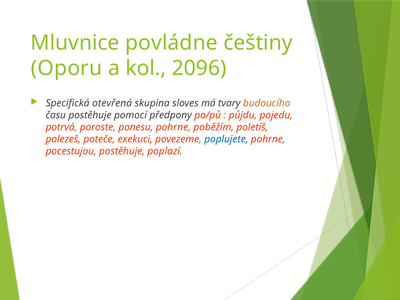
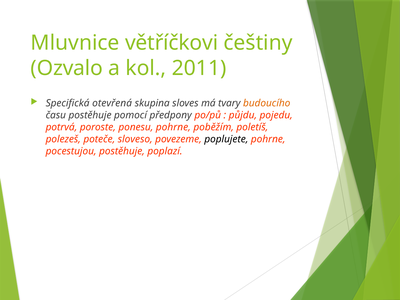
povládne: povládne -> větříčkovi (172, 43)
Oporu: Oporu -> Ozvalo (67, 68)
2096: 2096 -> 2011 (199, 68)
exekuci: exekuci -> sloveso (135, 139)
poplujete colour: blue -> black (226, 139)
